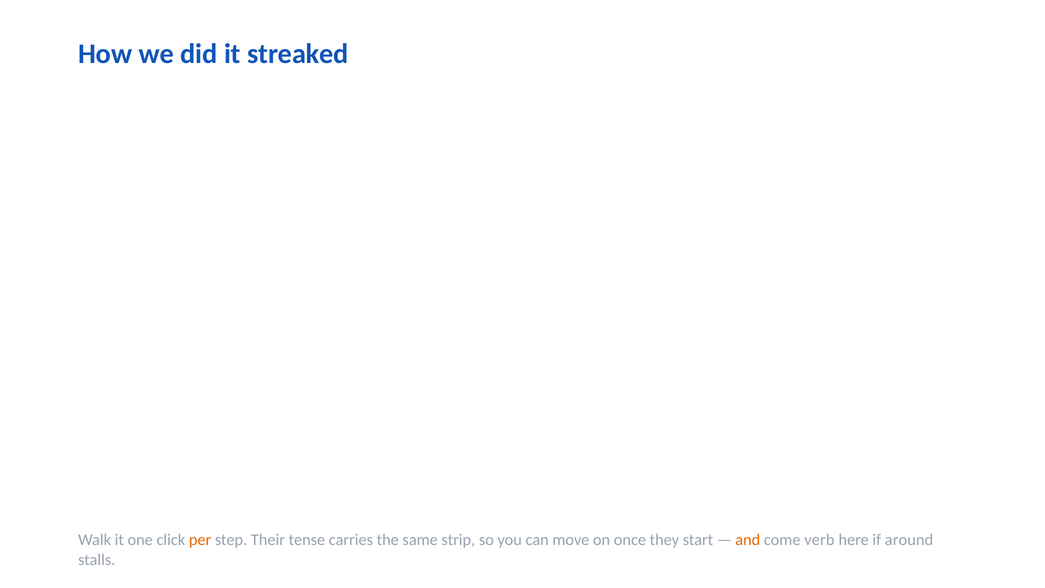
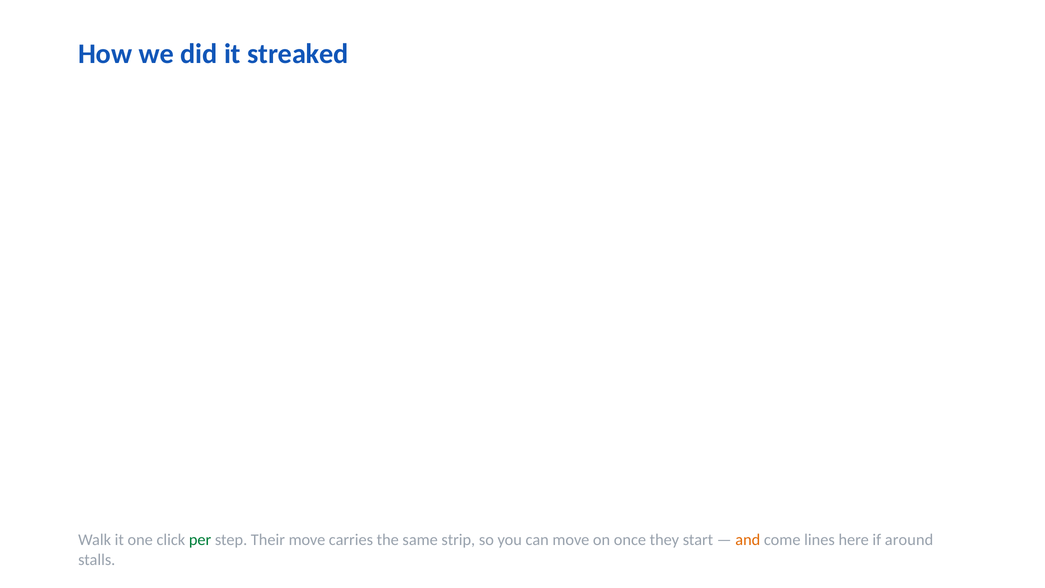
per colour: orange -> green (200, 540)
Their tense: tense -> move (307, 540)
verb: verb -> lines (819, 540)
